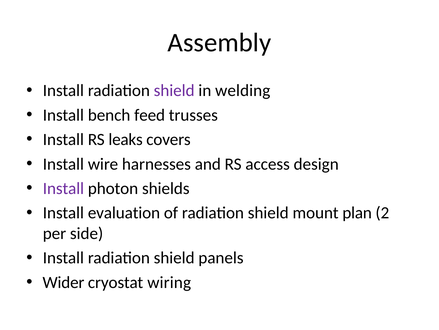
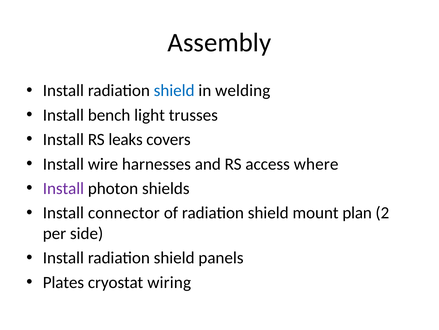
shield colour: purple -> blue (174, 90)
feed: feed -> light (150, 115)
design: design -> where (316, 164)
evaluation: evaluation -> connector (124, 212)
Wider: Wider -> Plates (63, 282)
